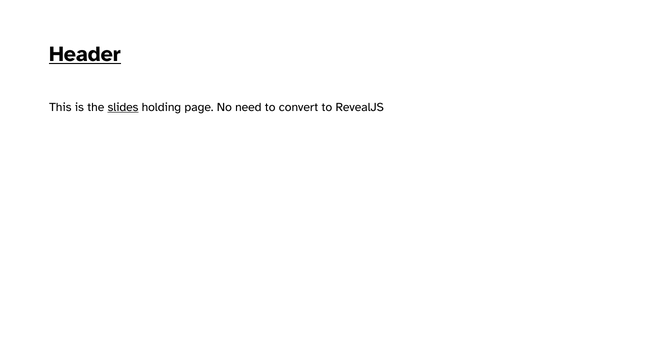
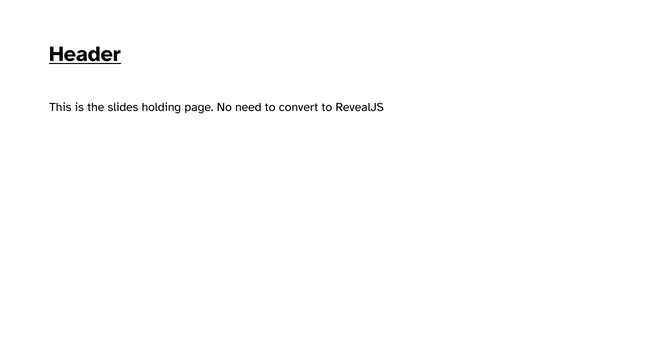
slides underline: present -> none (123, 107)
